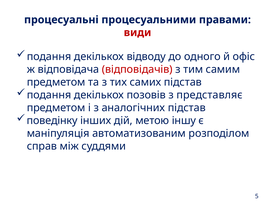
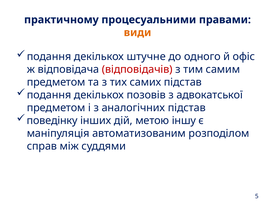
процесуальні: процесуальні -> практичному (61, 20)
види colour: red -> orange (138, 33)
відводу: відводу -> штучне (146, 57)
представляє: представляє -> адвокатської (210, 95)
